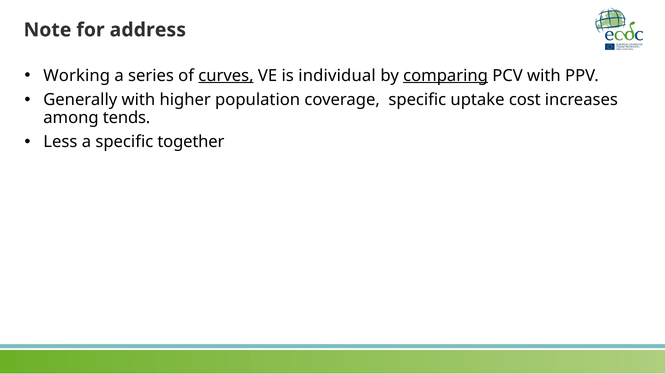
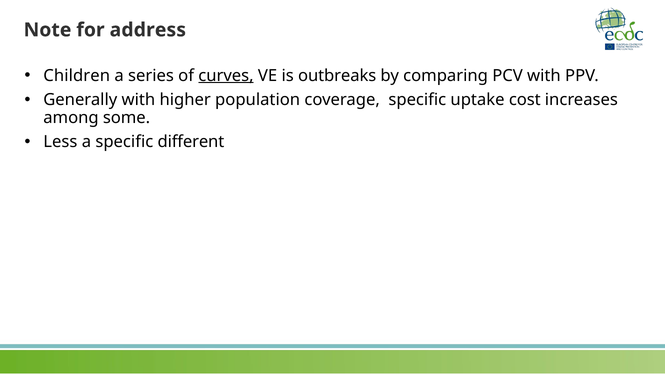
Working: Working -> Children (77, 76)
individual: individual -> outbreaks (337, 76)
comparing underline: present -> none (446, 76)
tends: tends -> some (127, 118)
together: together -> different (191, 142)
